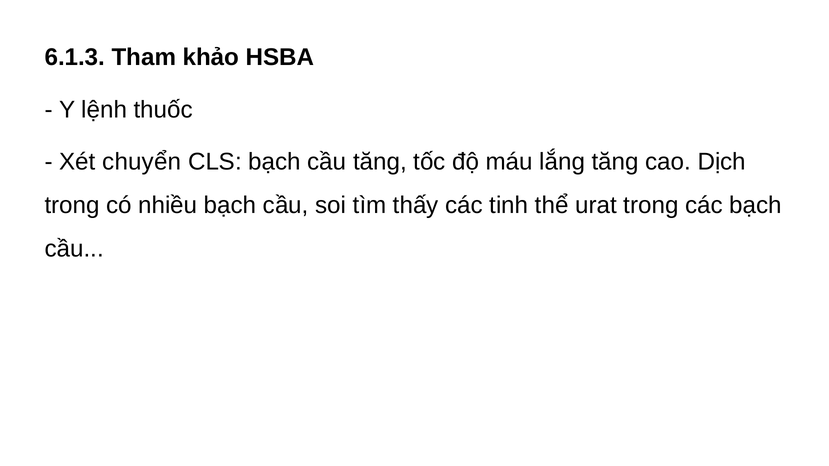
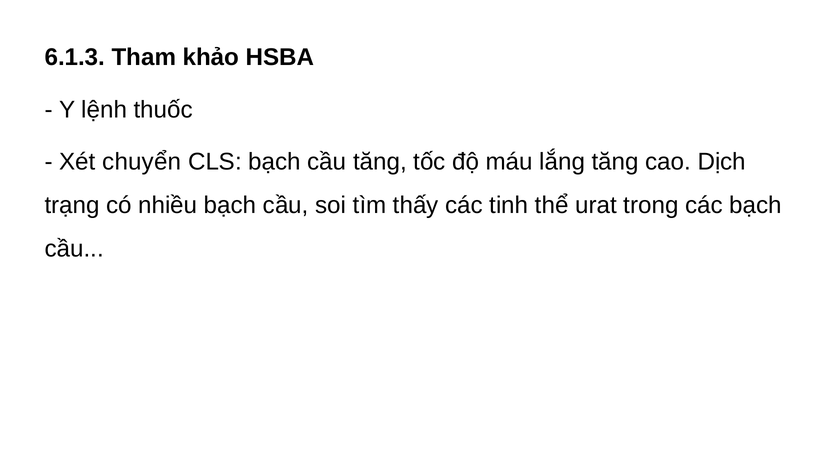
trong: trong -> trạng (72, 205)
